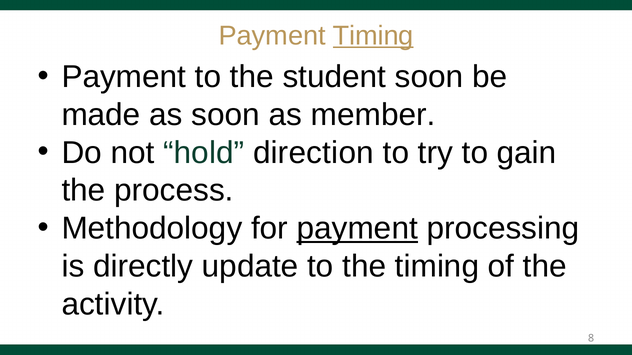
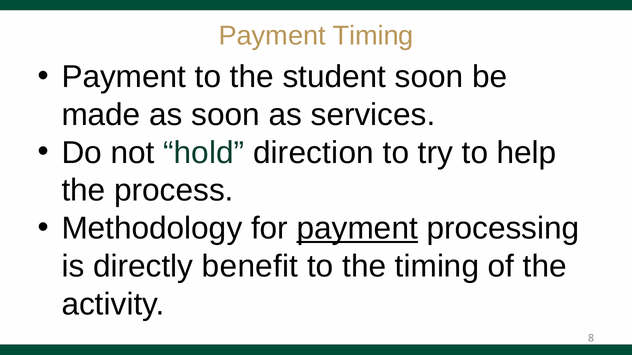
Timing underline: present -> none (373, 36)
member: member -> services (373, 115)
gain: gain -> help (527, 153)
update: update -> benefit (250, 267)
